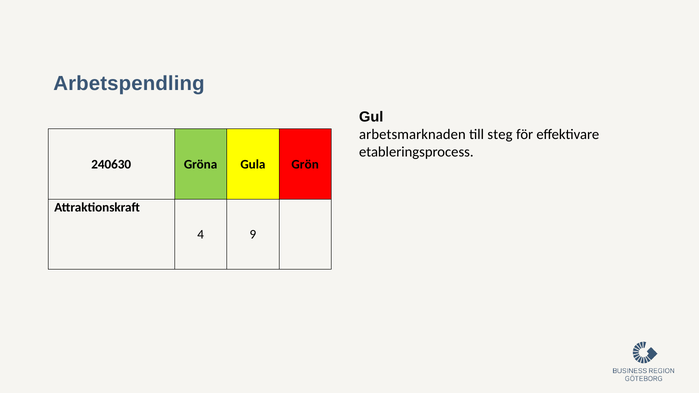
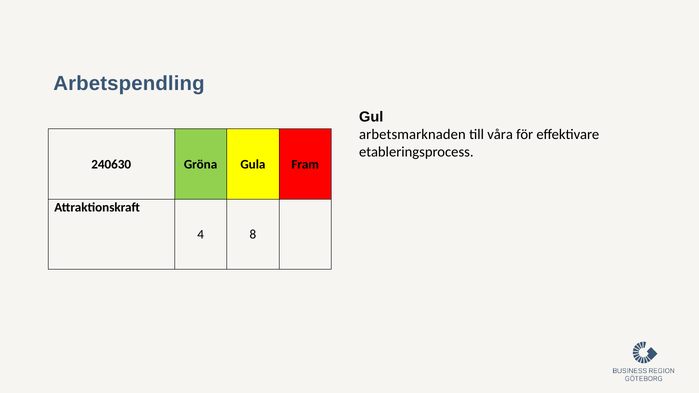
steg: steg -> våra (500, 135)
Grön: Grön -> Fram (305, 164)
9: 9 -> 8 (253, 234)
